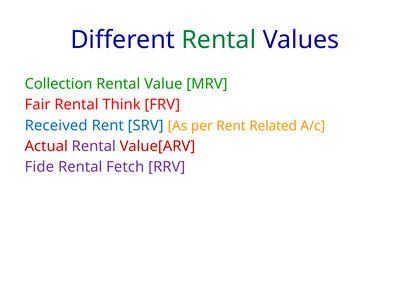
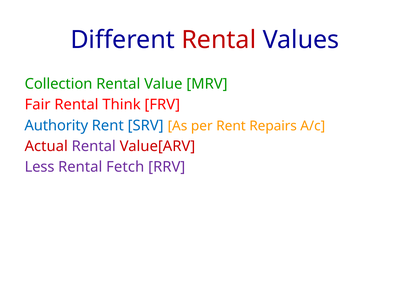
Rental colour: green -> red (219, 40)
Received: Received -> Authority (56, 125)
Related: Related -> Repairs (273, 126)
Fide: Fide -> Less (40, 167)
